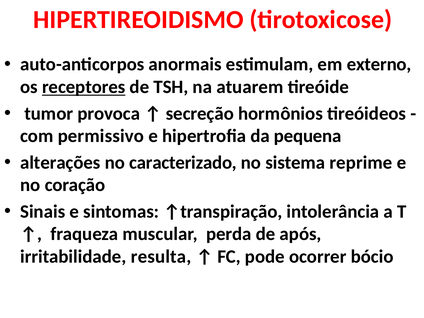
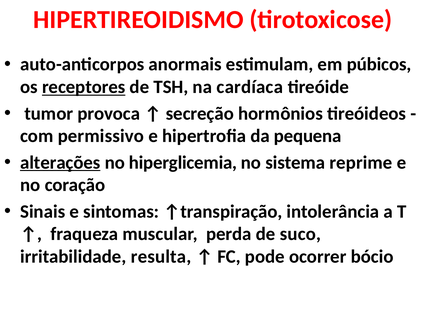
externo: externo -> púbicos (379, 64)
atuarem: atuarem -> cardíaca (250, 87)
alterações underline: none -> present (60, 162)
caracterizado: caracterizado -> hiperglicemia (183, 162)
após: após -> suco (300, 234)
